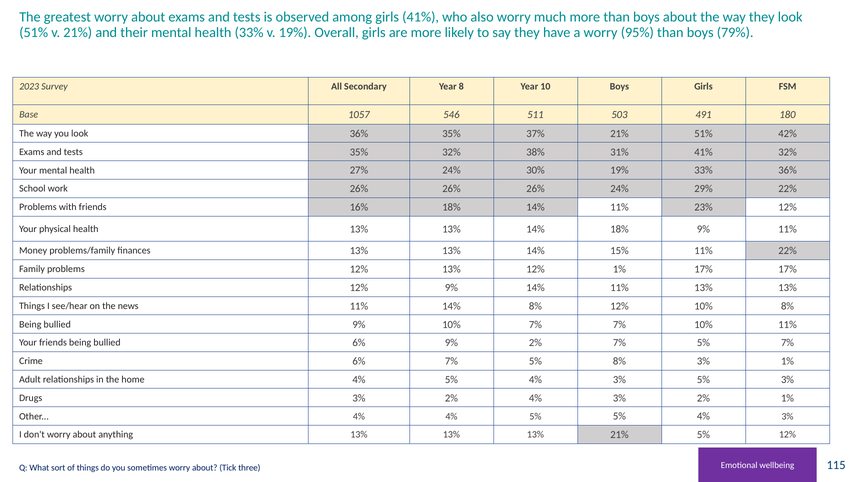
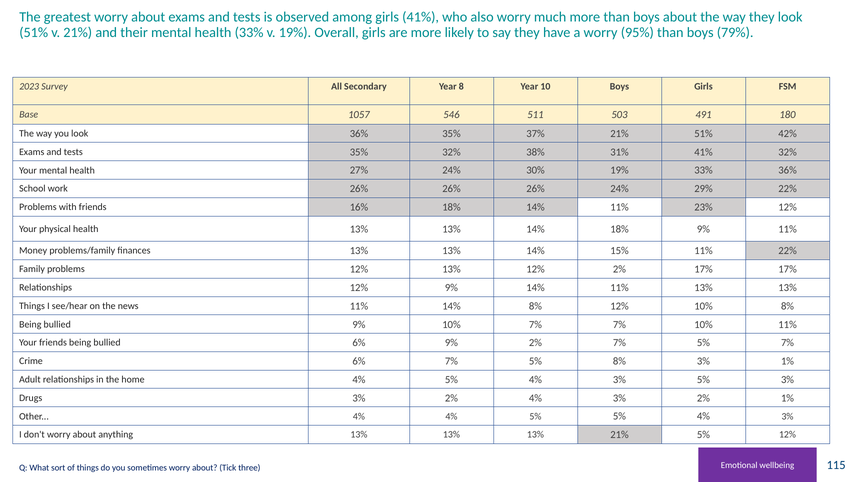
12% 1%: 1% -> 2% (619, 269)
